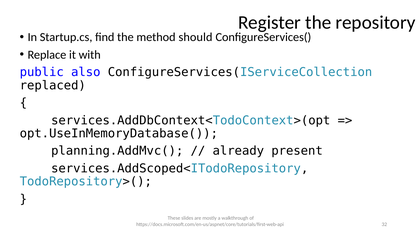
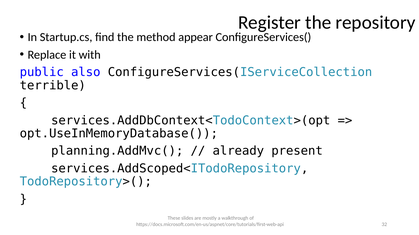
should: should -> appear (196, 37)
replaced: replaced -> terrible (53, 86)
